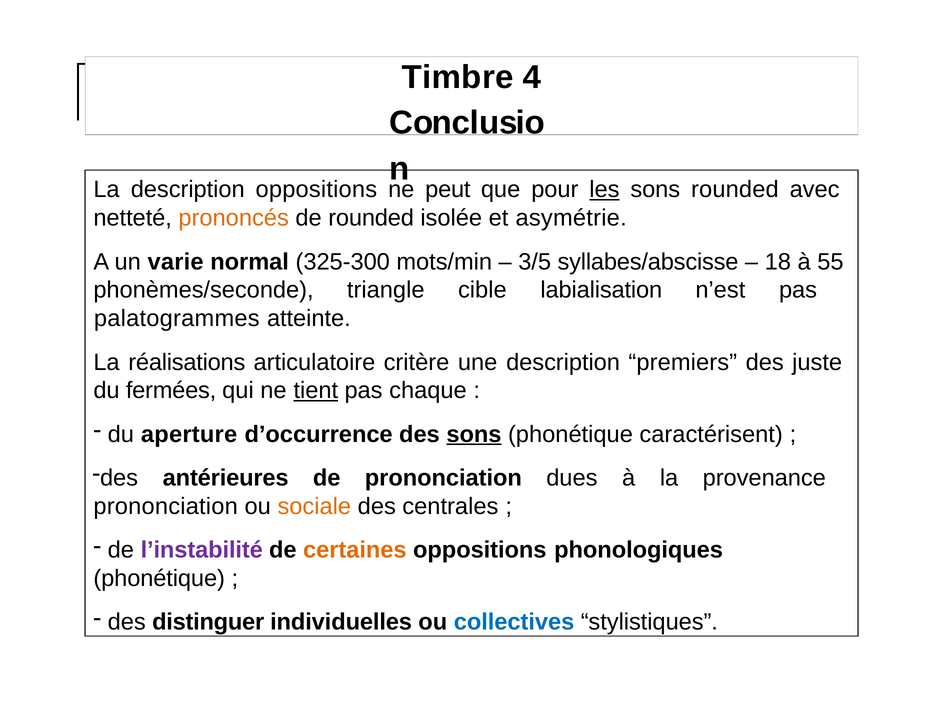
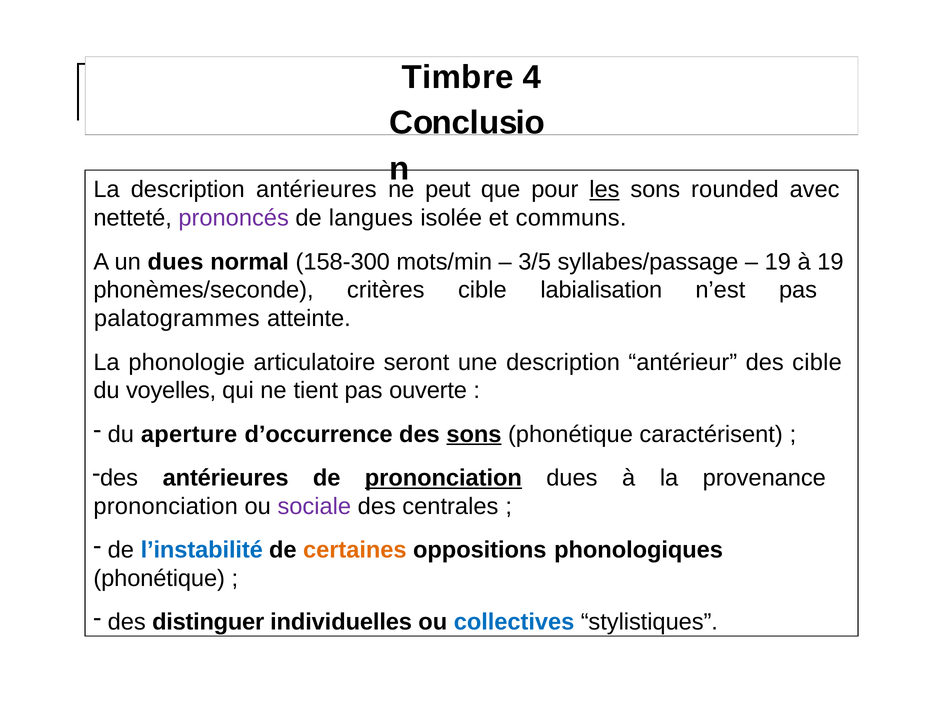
description oppositions: oppositions -> antérieures (316, 190)
prononcés colour: orange -> purple (234, 218)
de rounded: rounded -> langues (371, 218)
asymétrie: asymétrie -> communs (571, 218)
un varie: varie -> dues (176, 262)
325-300: 325-300 -> 158-300 (343, 262)
syllabes/abscisse: syllabes/abscisse -> syllabes/passage (648, 262)
18: 18 -> 19 (778, 262)
à 55: 55 -> 19 (830, 262)
triangle: triangle -> critères (386, 290)
réalisations: réalisations -> phonologie (187, 362)
critère: critère -> seront (416, 362)
premiers: premiers -> antérieur (683, 362)
des juste: juste -> cible (817, 362)
fermées: fermées -> voyelles (171, 391)
tient underline: present -> none (316, 391)
chaque: chaque -> ouverte (428, 391)
prononciation underline: none -> present (443, 478)
sociale colour: orange -> purple (314, 507)
l’instabilité colour: purple -> blue (202, 550)
